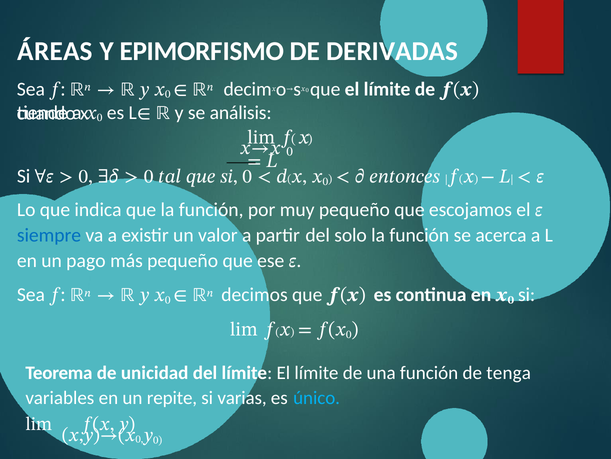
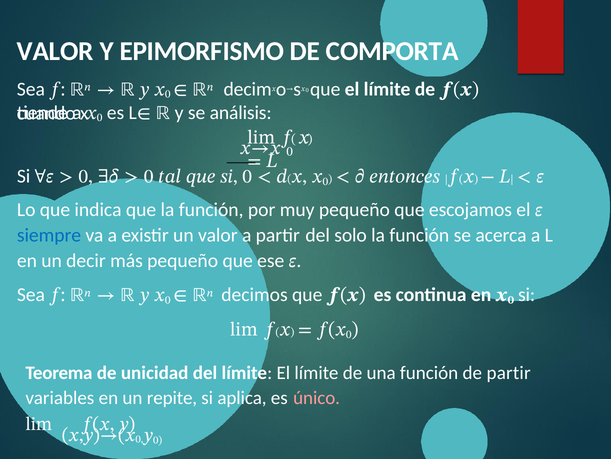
ÁREAS: ÁREAS -> VALOR (55, 51)
DERIVADAS: DERIVADAS -> COMPORTA (392, 51)
pago: pago -> decir (86, 261)
de tenga: tenga -> partir (509, 373)
varias: varias -> aplica (242, 397)
único colour: light blue -> pink (317, 397)
